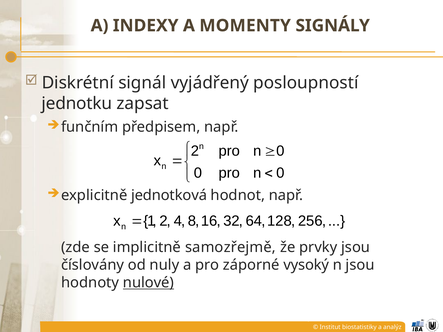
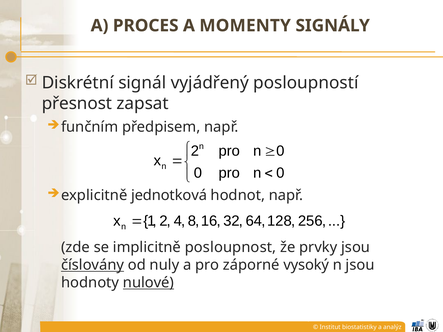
INDEXY: INDEXY -> PROCES (146, 26)
jednotku: jednotku -> přesnost (77, 104)
samozřejmě: samozřejmě -> posloupnost (230, 247)
číslovány underline: none -> present (93, 265)
